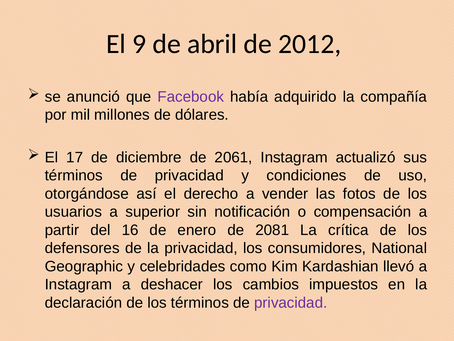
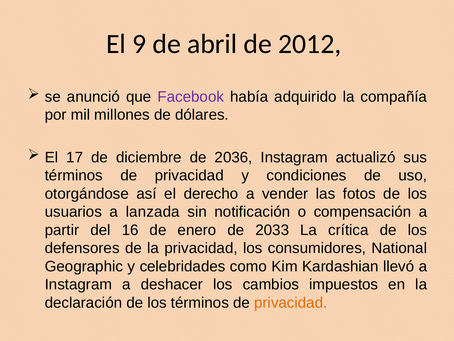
2061: 2061 -> 2036 (234, 157)
superior: superior -> lanzada (153, 212)
2081: 2081 -> 2033 (272, 230)
privacidad colour: purple -> orange (291, 302)
